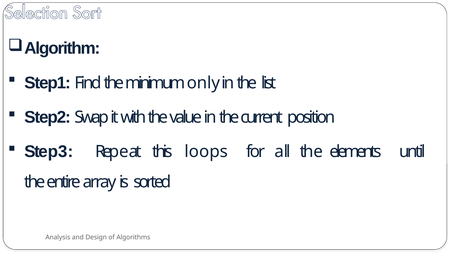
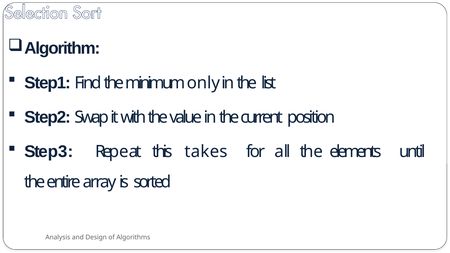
loops: loops -> takes (206, 152)
